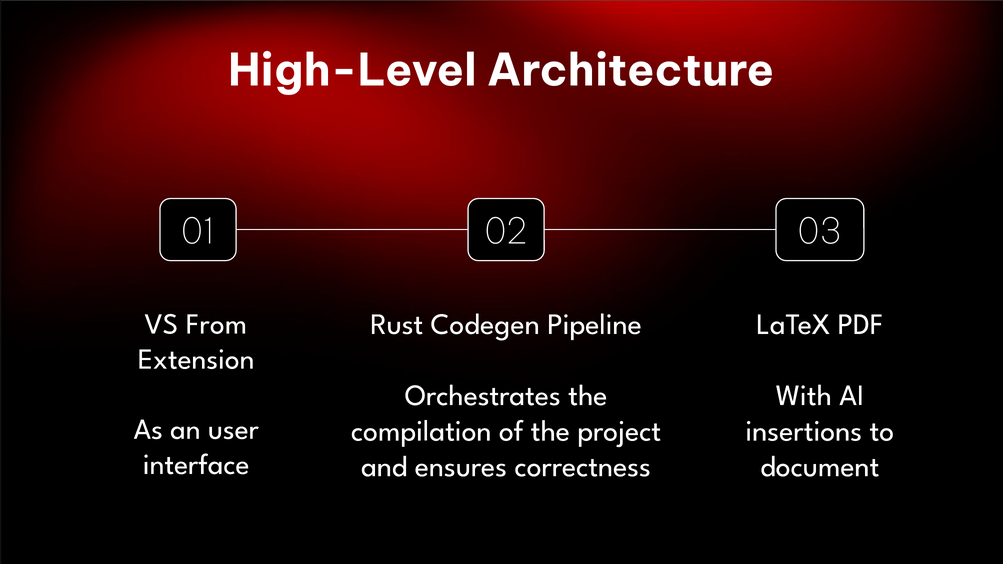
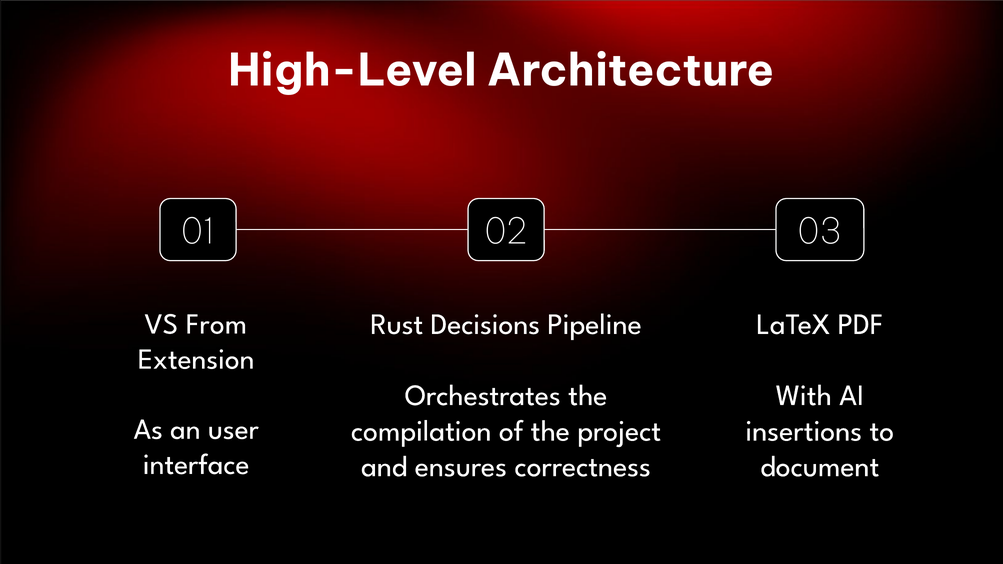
Codegen: Codegen -> Decisions (485, 324)
